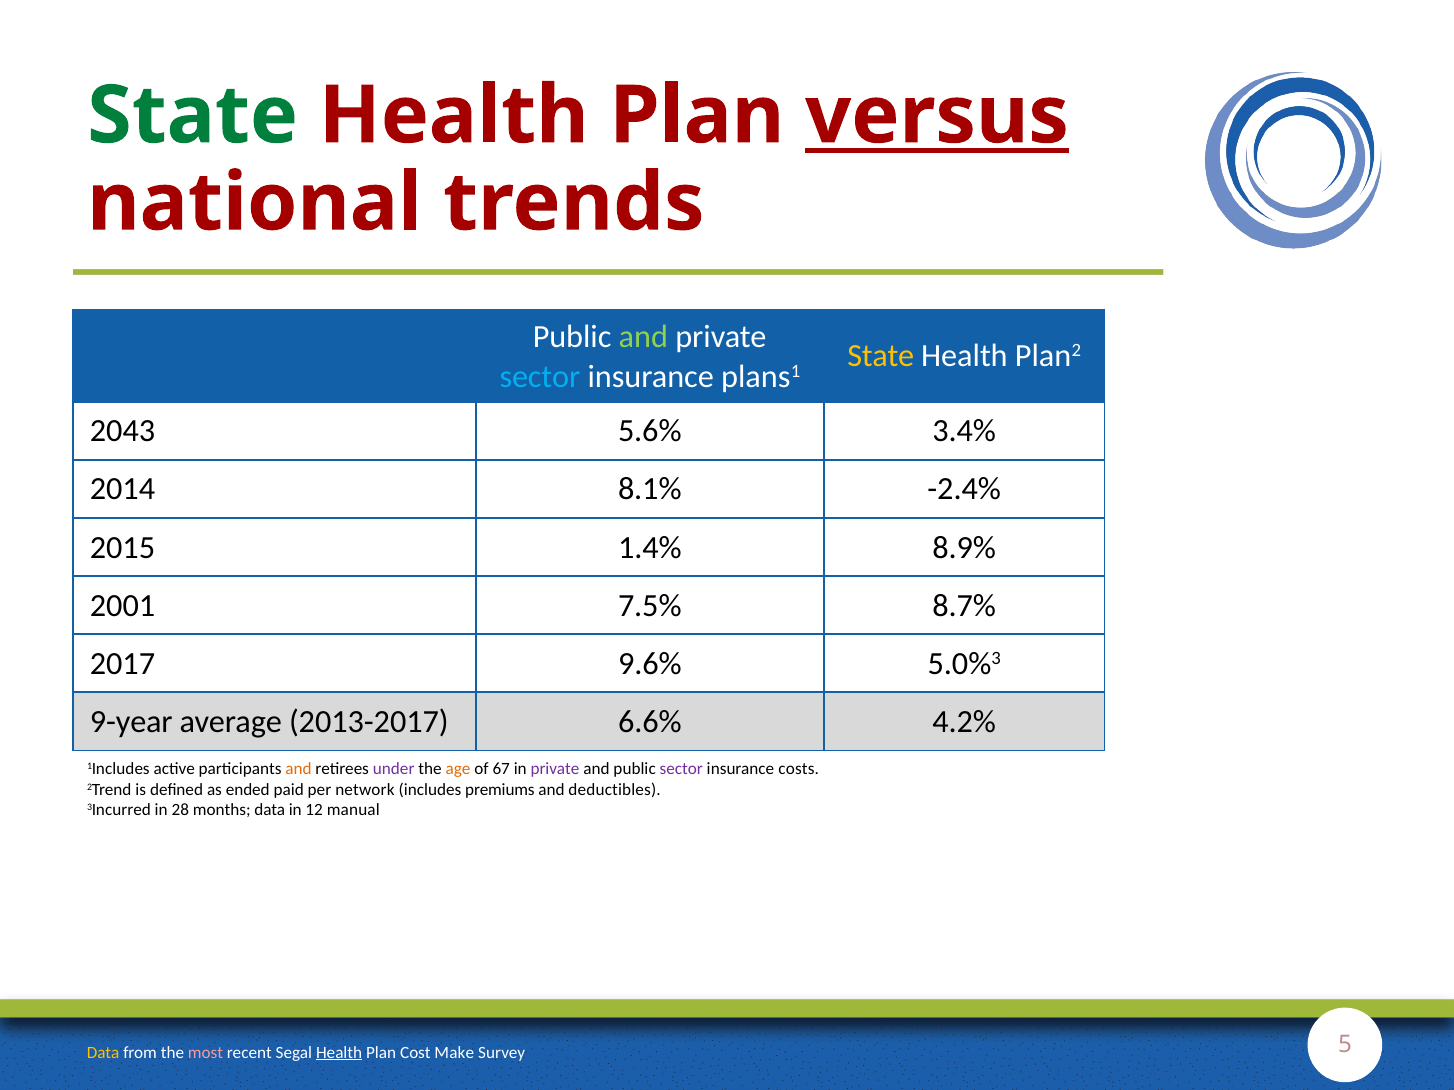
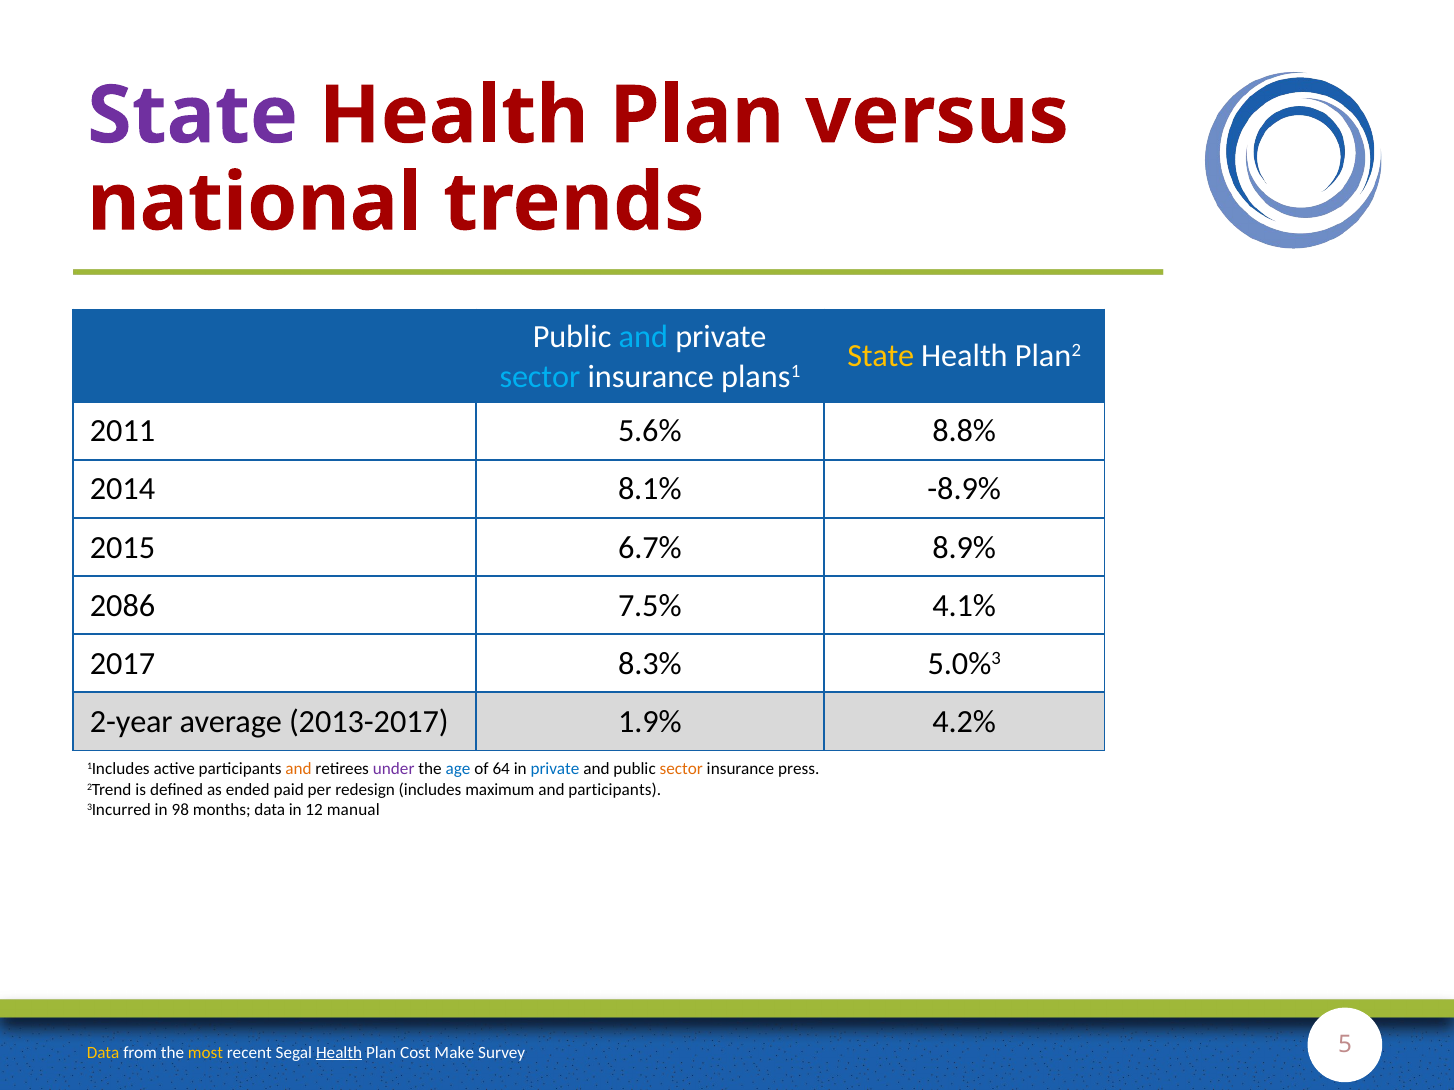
State colour: green -> purple (193, 116)
versus underline: present -> none (937, 116)
and colour: light green -> light blue (643, 337)
2043: 2043 -> 2011 (123, 431)
3.4%: 3.4% -> 8.8% (964, 431)
-2.4%: -2.4% -> -8.9% (964, 489)
1.4%: 1.4% -> 6.7% (650, 548)
2001: 2001 -> 2086 (123, 606)
8.7%: 8.7% -> 4.1% (964, 606)
9.6%: 9.6% -> 8.3% (650, 664)
9-year: 9-year -> 2-year (131, 722)
6.6%: 6.6% -> 1.9% (650, 722)
age colour: orange -> blue (458, 769)
67: 67 -> 64 (501, 769)
private colour: purple -> blue (555, 769)
sector colour: purple -> orange (681, 769)
costs: costs -> press (799, 769)
network: network -> redesign (365, 790)
premiums: premiums -> maximum (500, 790)
and deductibles: deductibles -> participants (615, 790)
28: 28 -> 98 (180, 811)
most colour: pink -> yellow (206, 1053)
